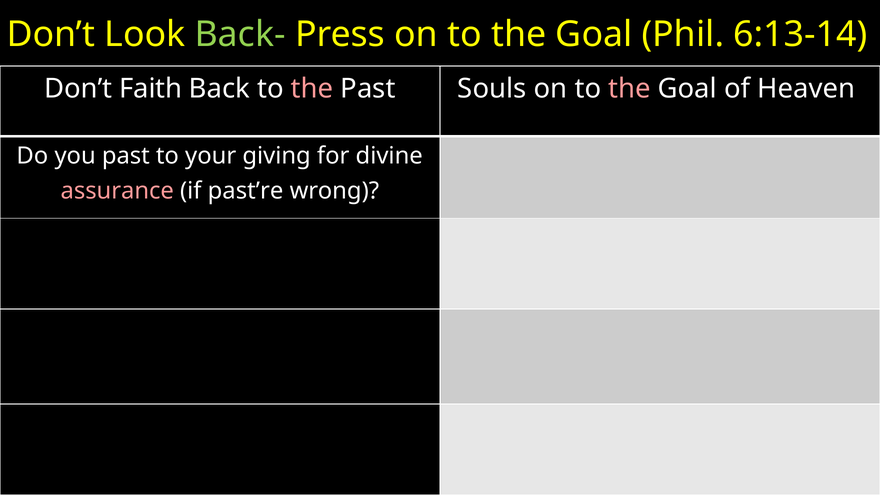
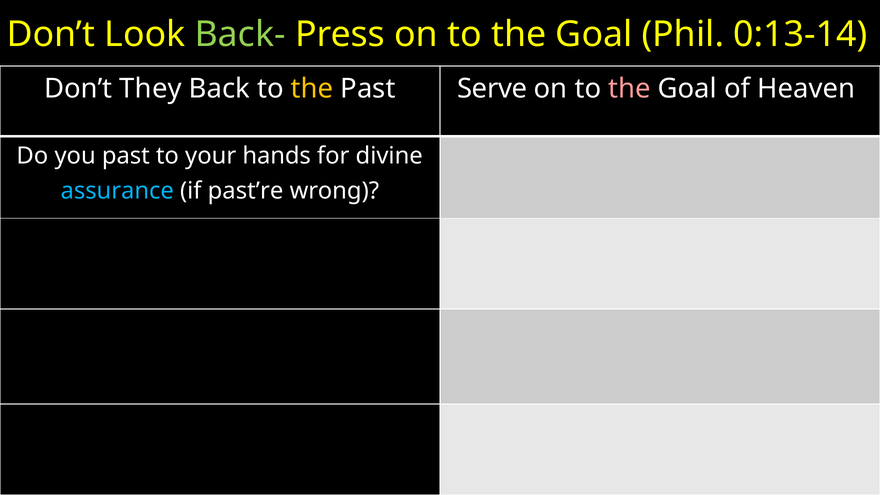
6:13-14: 6:13-14 -> 0:13-14 (800, 34)
Faith: Faith -> They (151, 89)
the colour: pink -> yellow (312, 89)
Souls: Souls -> Serve (492, 89)
giving: giving -> hands (277, 156)
assurance colour: pink -> light blue (117, 191)
